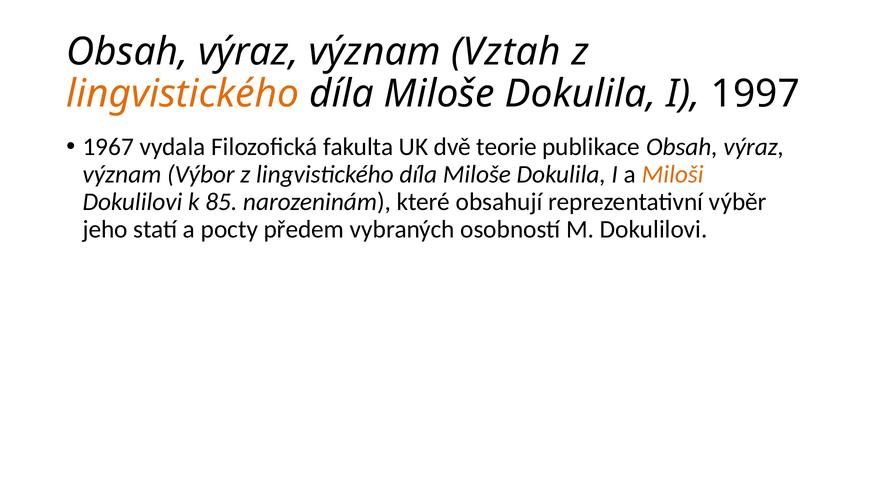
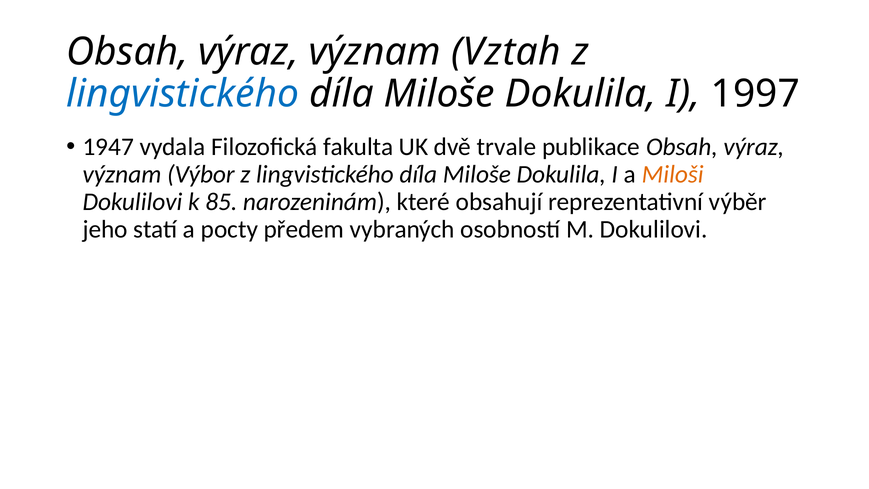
lingvistického colour: orange -> blue (183, 94)
1967: 1967 -> 1947 (108, 147)
teorie: teorie -> trvale (507, 147)
